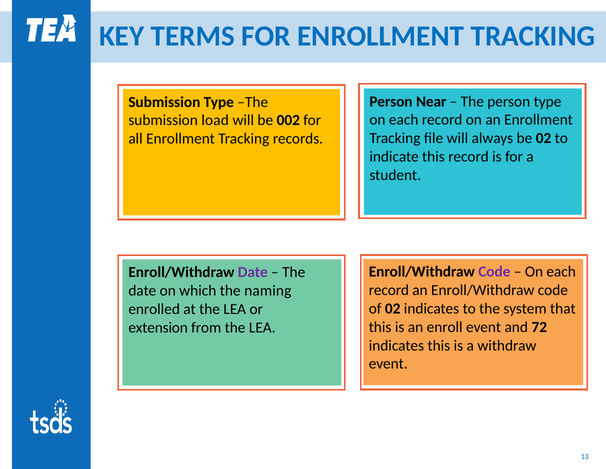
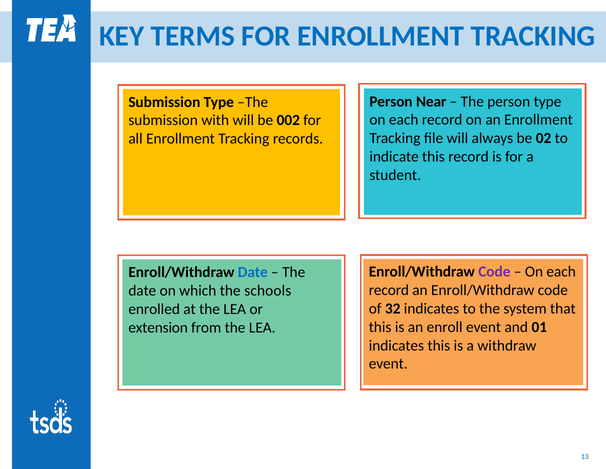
load: load -> with (215, 120)
Date colour: purple -> blue (253, 272)
naming: naming -> schools (268, 290)
of 02: 02 -> 32 (393, 308)
72: 72 -> 01 (539, 327)
